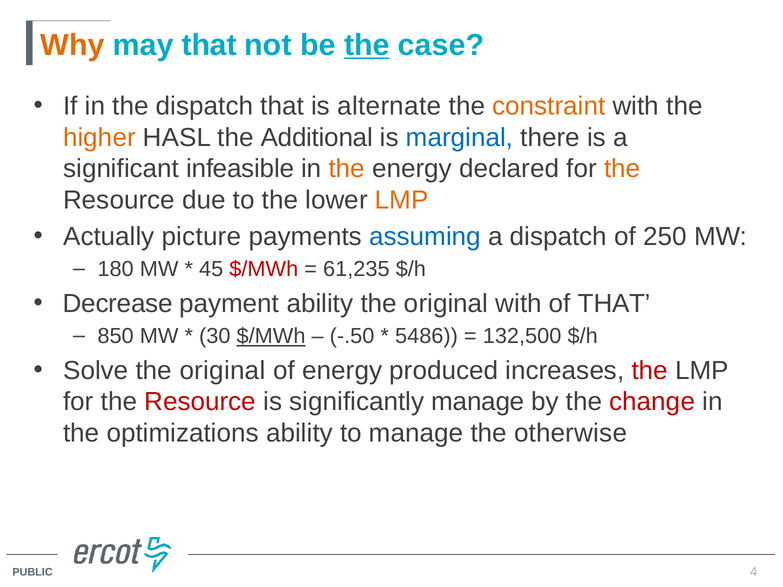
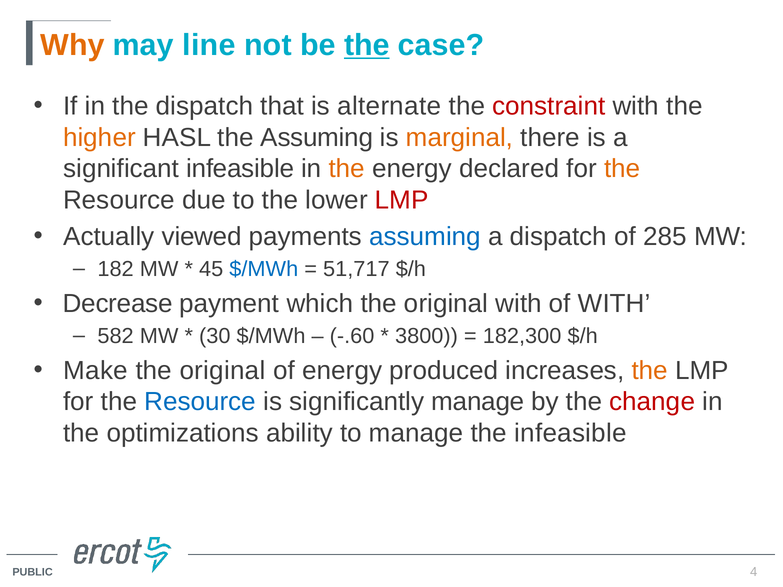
may that: that -> line (209, 45)
constraint colour: orange -> red (549, 106)
the Additional: Additional -> Assuming (317, 138)
marginal colour: blue -> orange (460, 138)
LMP colour: orange -> red (402, 200)
picture: picture -> viewed (202, 237)
250: 250 -> 285 (665, 237)
180: 180 -> 182 (116, 269)
$/MWh colour: red -> blue (264, 269)
61,235: 61,235 -> 51,717 (356, 269)
payment ability: ability -> which (320, 304)
of THAT: THAT -> WITH (614, 304)
850: 850 -> 582 (116, 336)
$/MWh underline: present -> none (271, 336)
-.50: -.50 -> -.60 (352, 336)
5486: 5486 -> 3800 (427, 336)
132,500: 132,500 -> 182,300 (522, 336)
Solve: Solve -> Make (96, 371)
the colour: red -> orange (650, 371)
Resource colour: red -> blue (200, 402)
the otherwise: otherwise -> infeasible (571, 433)
